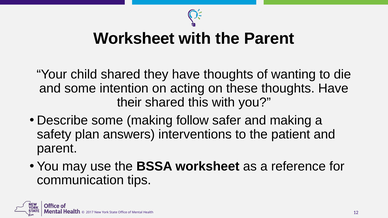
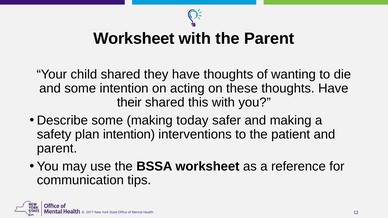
follow: follow -> today (192, 120)
plan answers: answers -> intention (129, 134)
